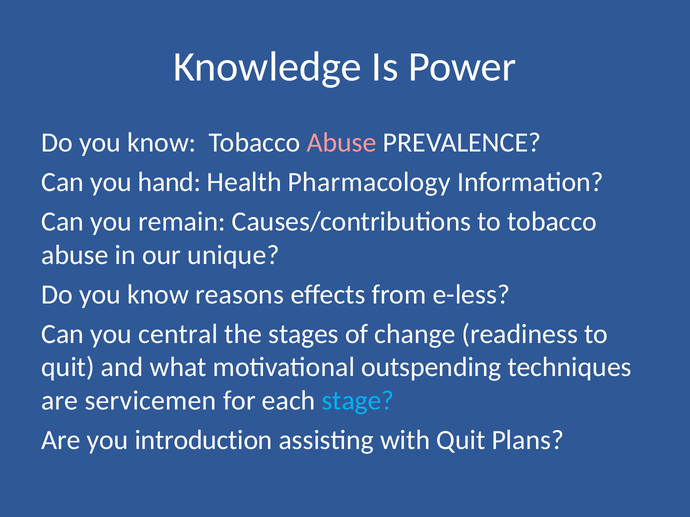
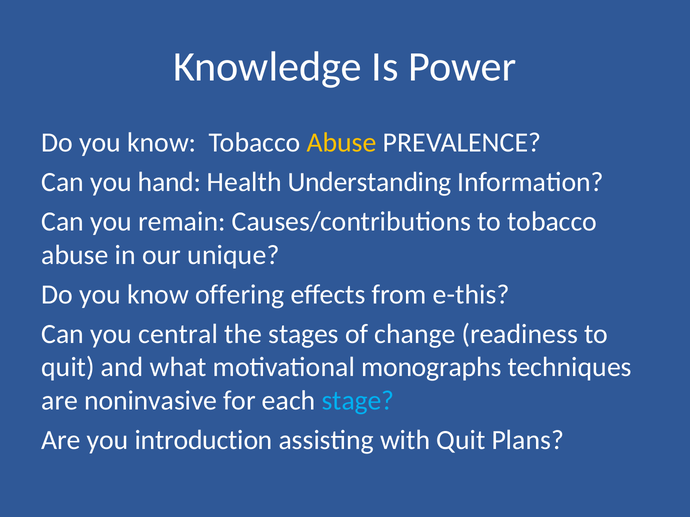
Abuse colour: pink -> yellow (342, 143)
Pharmacology: Pharmacology -> Understanding (369, 182)
reasons: reasons -> offering (240, 295)
e-less: e-less -> e-this (471, 295)
outspending: outspending -> monographs (431, 368)
servicemen: servicemen -> noninvasive (151, 401)
